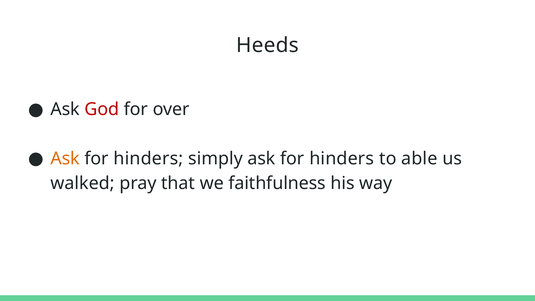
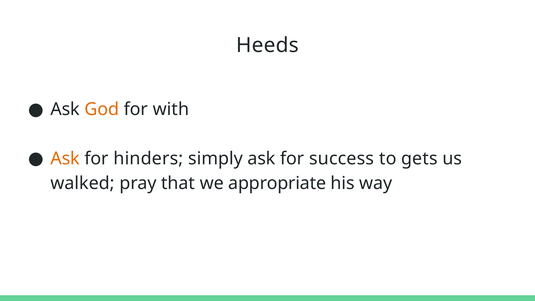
God colour: red -> orange (102, 109)
over: over -> with (171, 109)
simply ask for hinders: hinders -> success (342, 159)
able: able -> gets (419, 159)
faithfulness: faithfulness -> appropriate (277, 183)
